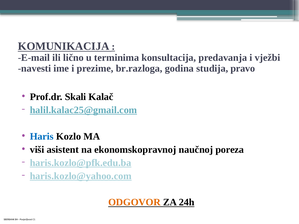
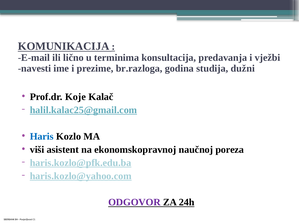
pravo: pravo -> dužni (243, 68)
Skali: Skali -> Koje (75, 97)
ODGOVOR colour: orange -> purple (134, 203)
